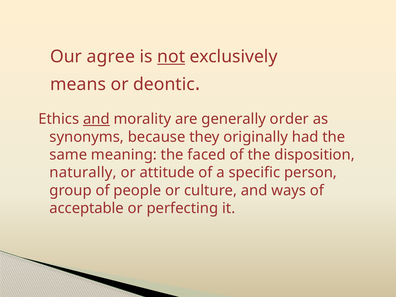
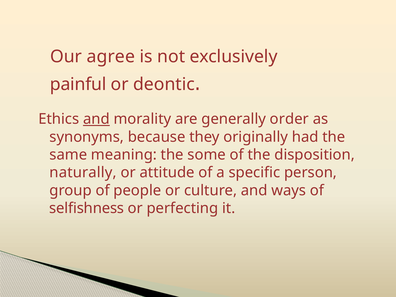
not underline: present -> none (171, 57)
means: means -> painful (78, 84)
faced: faced -> some (207, 155)
acceptable: acceptable -> selfishness (87, 208)
